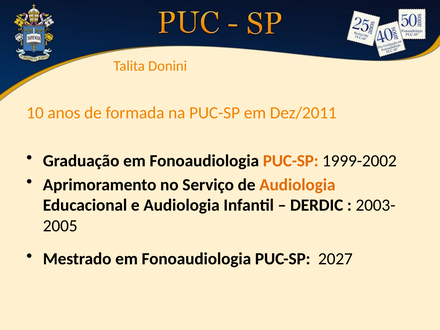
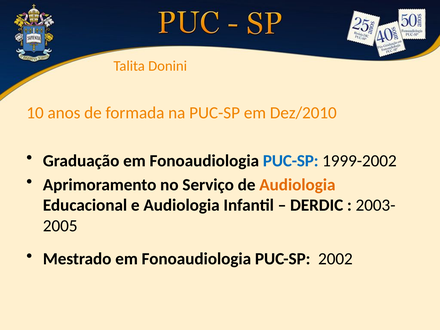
Dez/2011: Dez/2011 -> Dez/2010 (303, 113)
PUC-SP colour: orange -> blue (291, 161)
2027: 2027 -> 2002 (335, 259)
